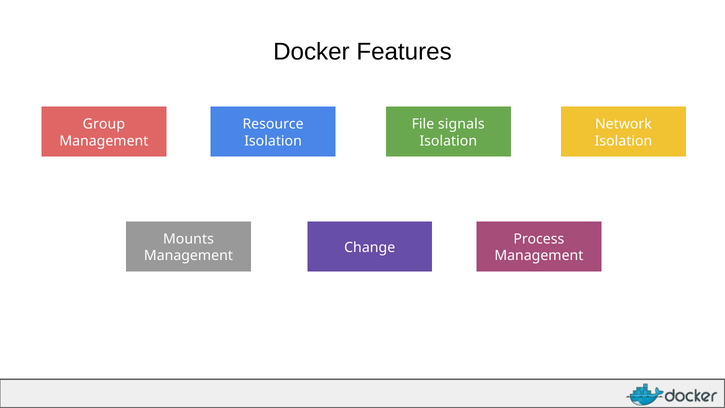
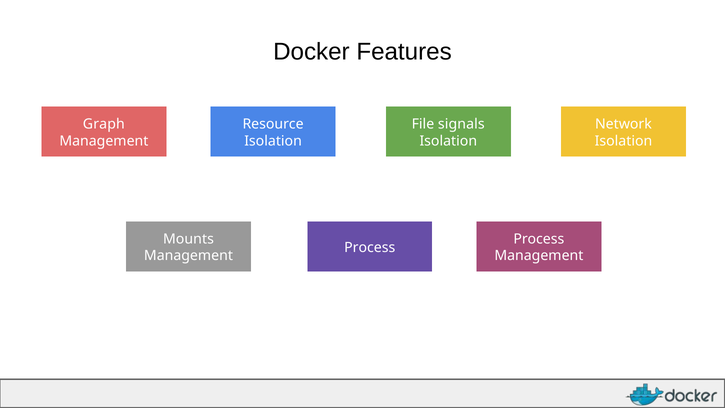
Group: Group -> Graph (104, 124)
Change: Change -> Process (370, 247)
